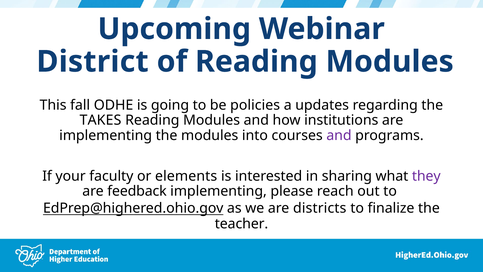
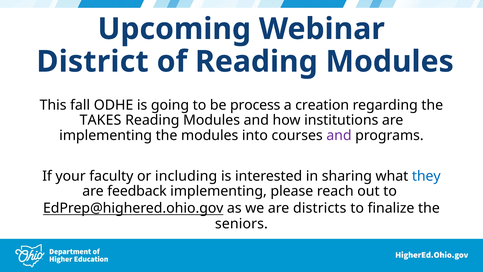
policies: policies -> process (255, 105)
updates: updates -> creation (322, 105)
elements: elements -> including (186, 176)
they colour: purple -> blue (426, 176)
teacher: teacher -> seniors (241, 224)
